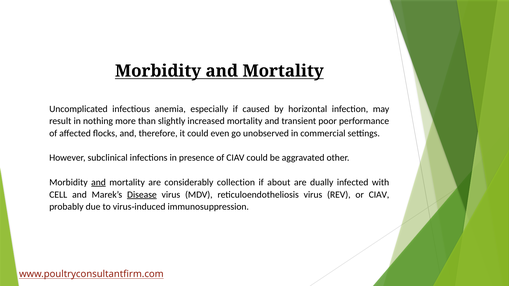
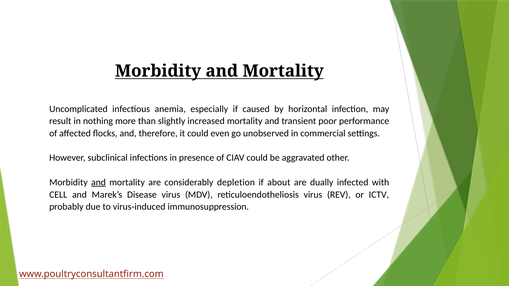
collection: collection -> depletion (236, 183)
Disease underline: present -> none (142, 195)
or CIAV: CIAV -> ICTV (379, 195)
